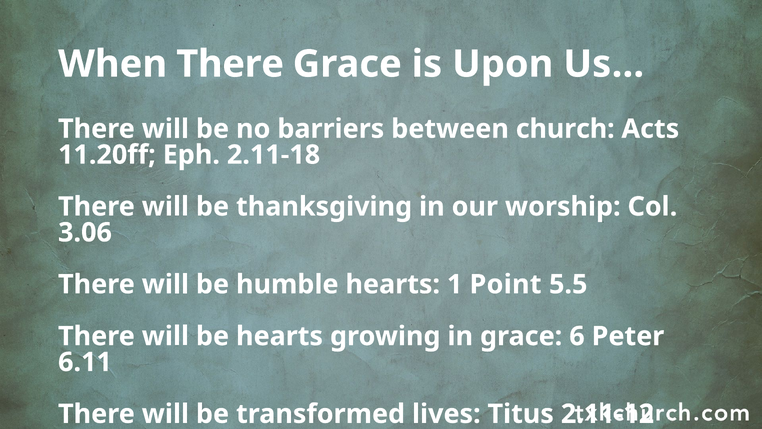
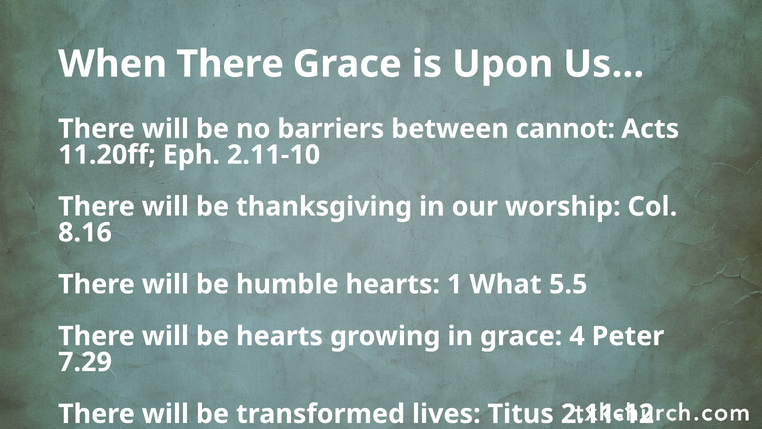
church: church -> cannot (565, 129)
2.11-18: 2.11-18 -> 2.11-10 (274, 155)
3.06: 3.06 -> 8.16 (85, 232)
Point: Point -> What (506, 284)
6: 6 -> 4 (577, 336)
6.11: 6.11 -> 7.29 (85, 362)
